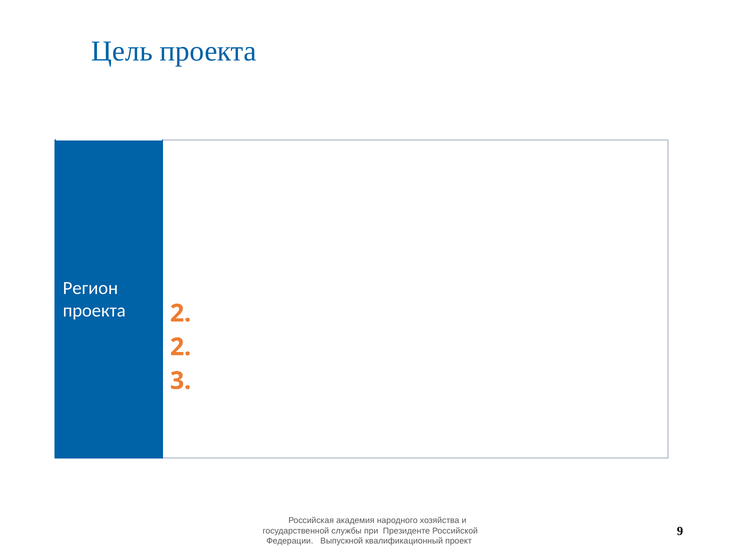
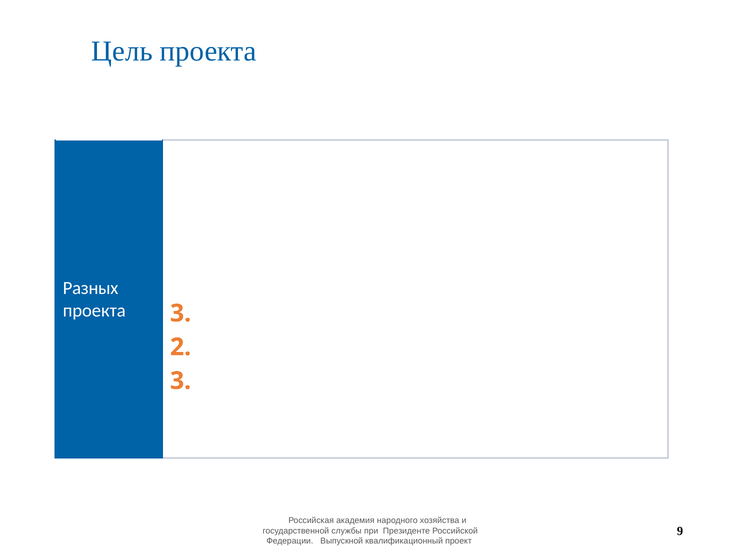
Регион: Регион -> Разных (91, 288)
проекта 2: 2 -> 3 (181, 313)
